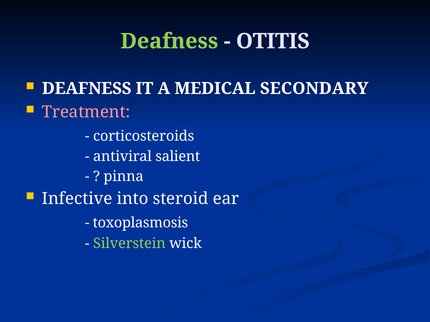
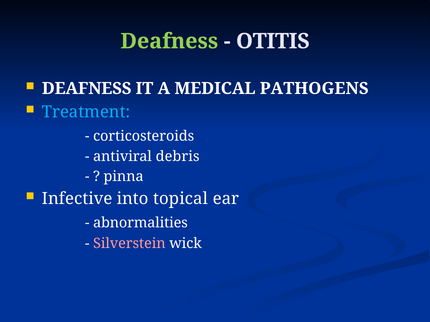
SECONDARY: SECONDARY -> PATHOGENS (314, 89)
Treatment colour: pink -> light blue (86, 112)
salient: salient -> debris (178, 157)
steroid: steroid -> topical (181, 199)
toxoplasmosis: toxoplasmosis -> abnormalities (140, 223)
Silverstein colour: light green -> pink (129, 244)
